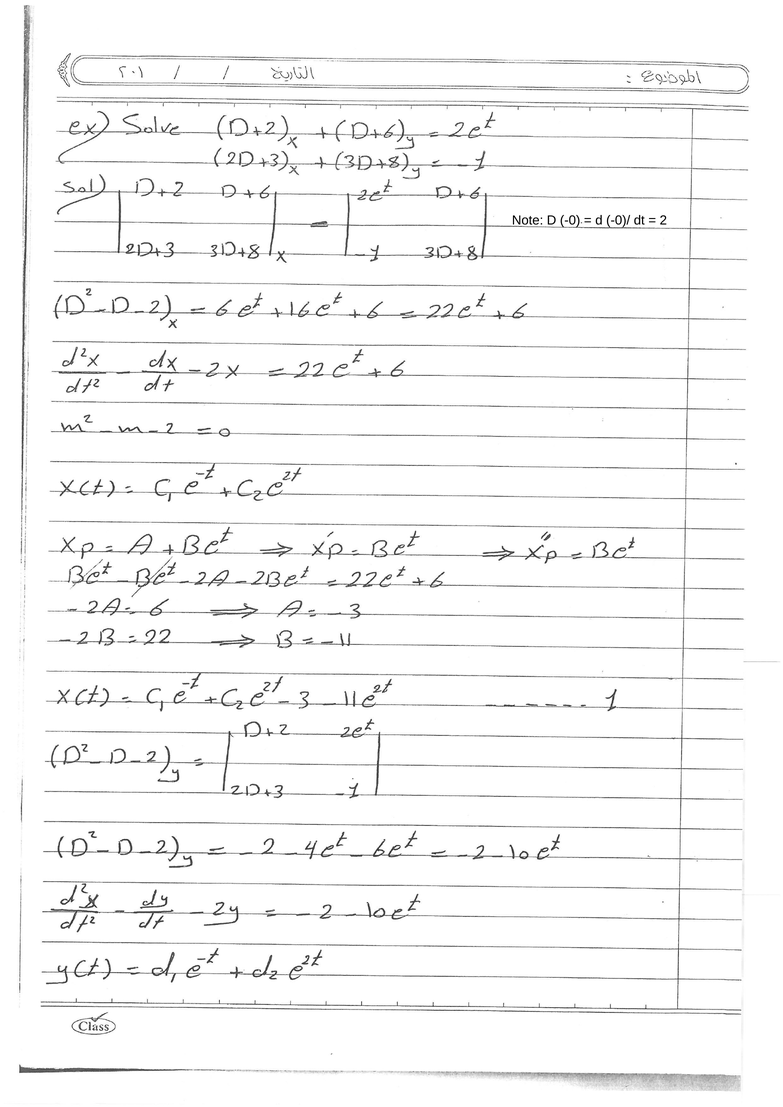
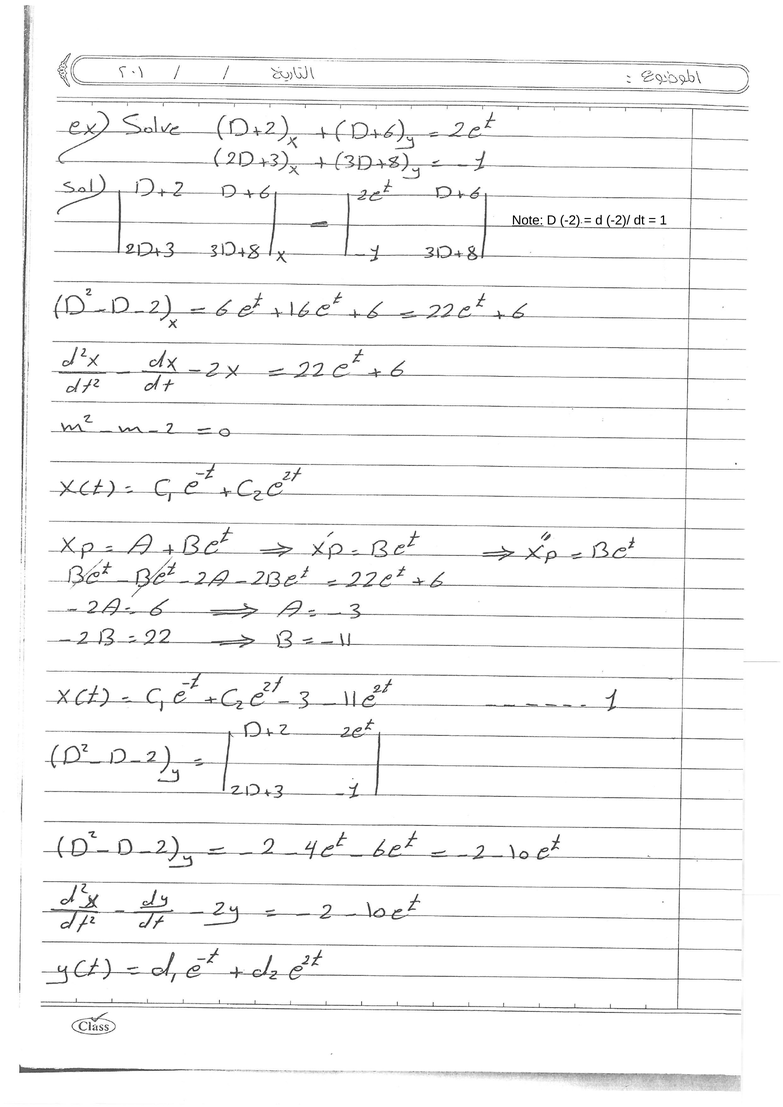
Note underline: none -> present (528, 220)
-0: -0 -> -2 (570, 220)
-0)/: -0)/ -> -2)/ (618, 220)
2: 2 -> 1 (663, 220)
